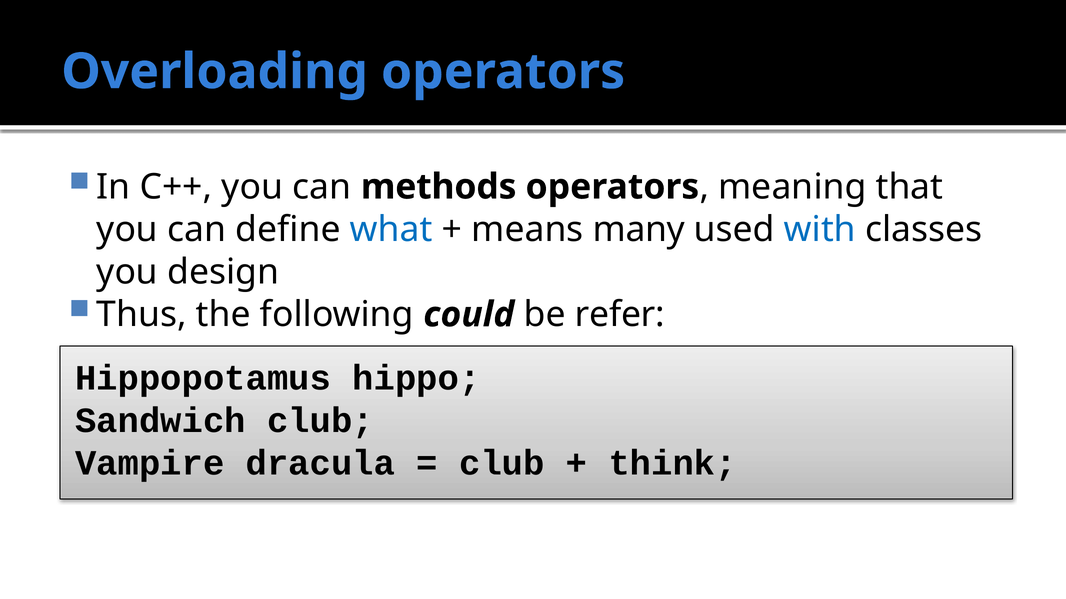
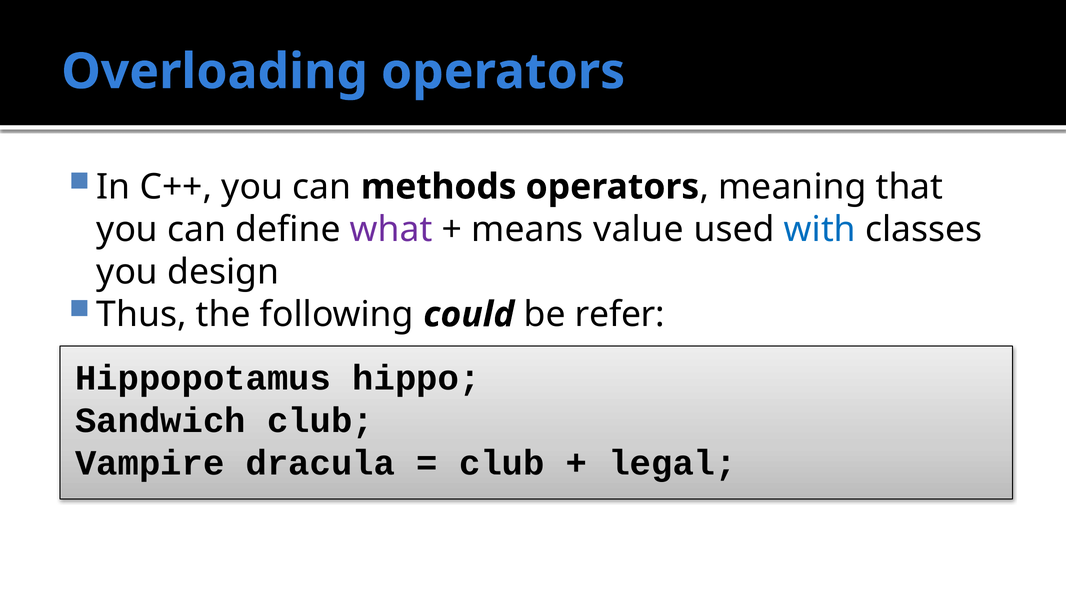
what colour: blue -> purple (391, 230)
many: many -> value (639, 230)
think: think -> legal (673, 464)
